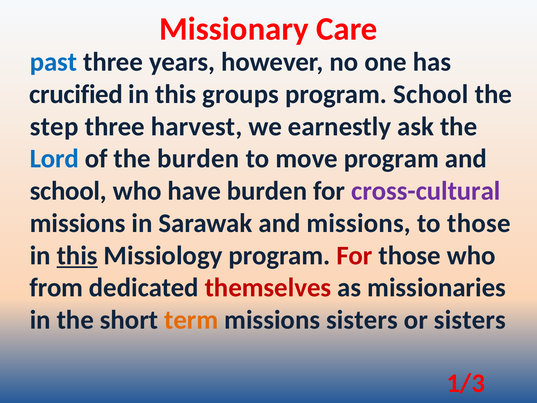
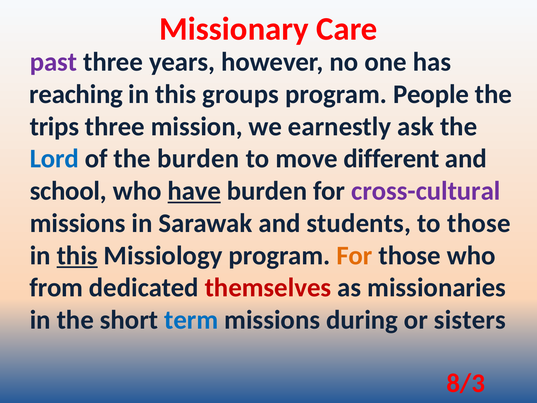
past colour: blue -> purple (53, 62)
crucified: crucified -> reaching (76, 94)
program School: School -> People (431, 94)
step: step -> trips (54, 126)
harvest: harvest -> mission (197, 126)
move program: program -> different (391, 159)
have underline: none -> present (194, 191)
and missions: missions -> students (359, 223)
For colour: red -> orange (354, 255)
term colour: orange -> blue (191, 320)
missions sisters: sisters -> during (362, 320)
1/3: 1/3 -> 8/3 (466, 383)
